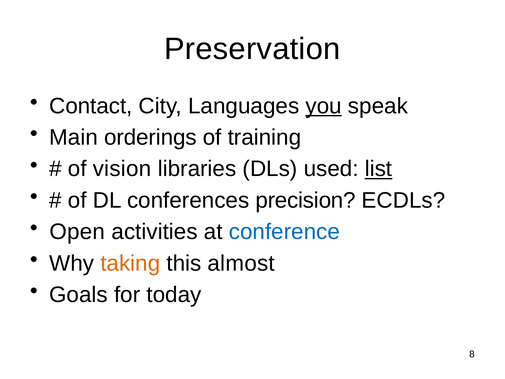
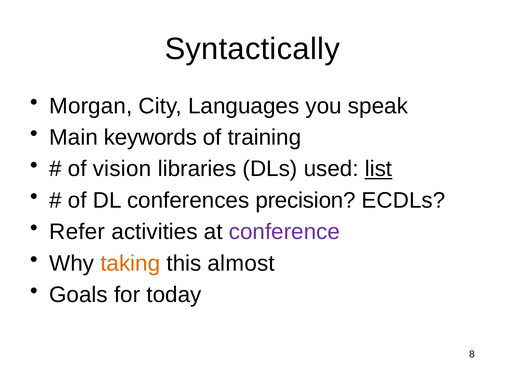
Preservation: Preservation -> Syntactically (252, 49)
Contact: Contact -> Morgan (91, 106)
you underline: present -> none (324, 106)
orderings: orderings -> keywords (150, 137)
Open: Open -> Refer (77, 232)
conference colour: blue -> purple (284, 232)
